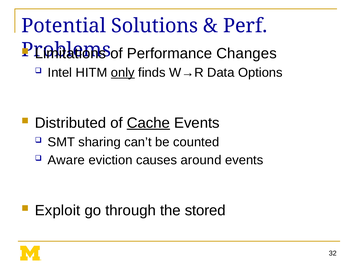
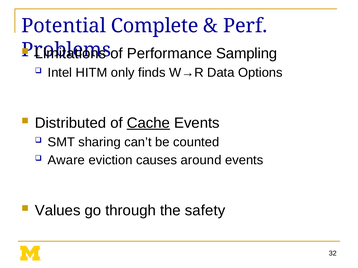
Solutions: Solutions -> Complete (155, 26)
Changes: Changes -> Sampling (247, 54)
only underline: present -> none (123, 73)
Exploit: Exploit -> Values (58, 211)
stored: stored -> safety (205, 211)
